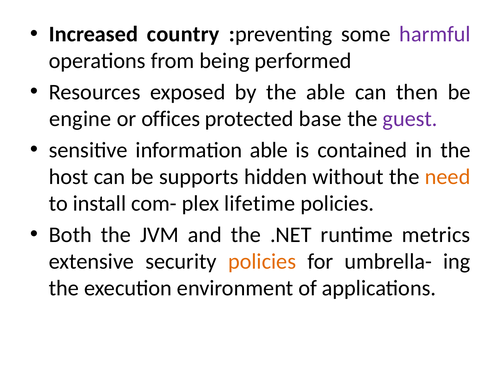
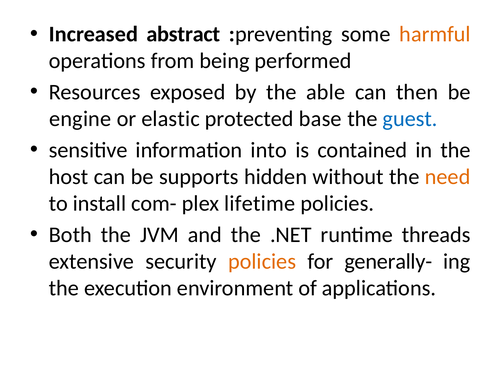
country: country -> abstract (183, 34)
harmful colour: purple -> orange (435, 34)
offices: offices -> elastic (171, 119)
guest colour: purple -> blue (410, 119)
information able: able -> into (269, 150)
metrics: metrics -> threads (436, 235)
umbrella-: umbrella- -> generally- (388, 261)
